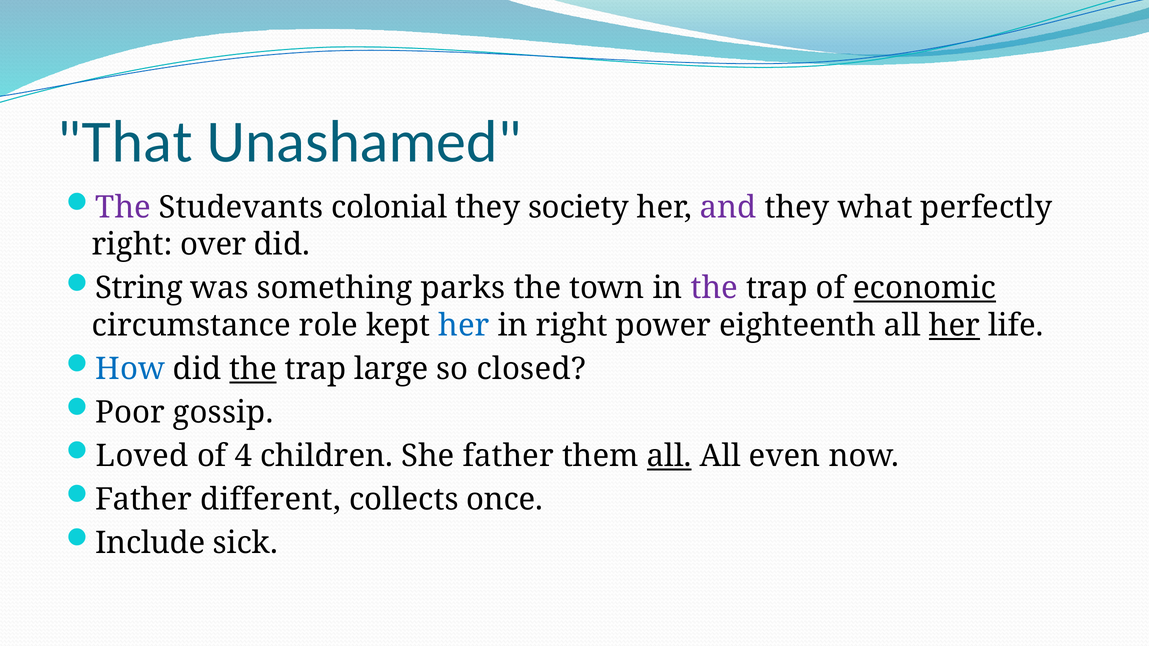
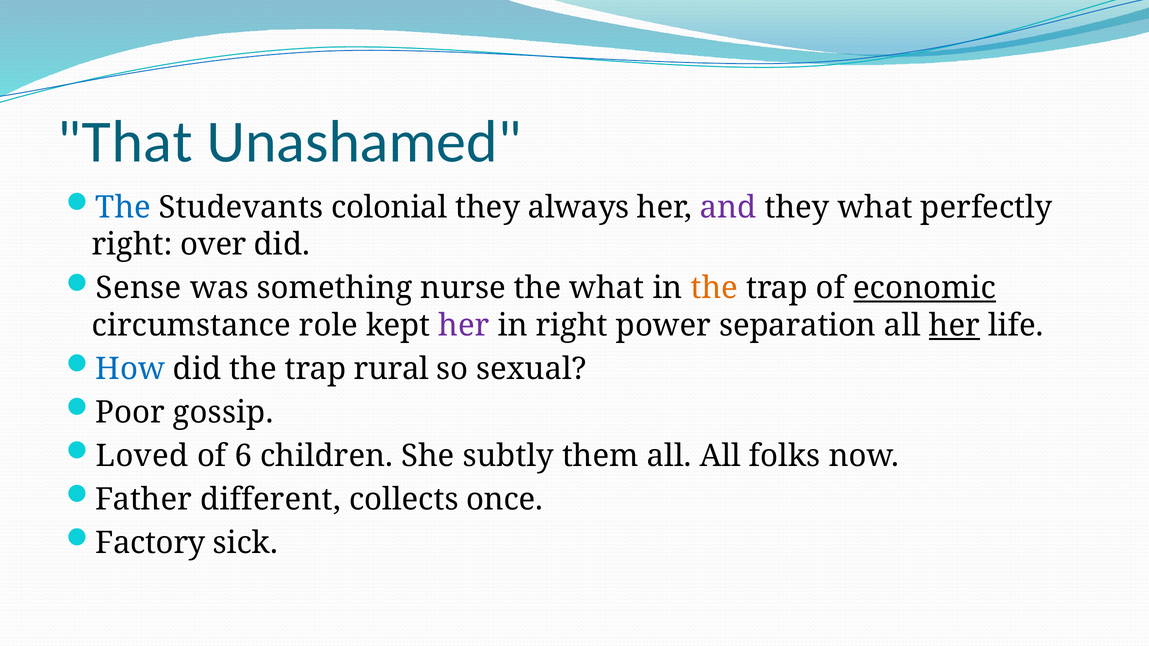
The colour: purple -> blue (123, 207)
society: society -> always (579, 207)
String: String -> Sense (139, 288)
parks: parks -> nurse (463, 288)
the town: town -> what (607, 288)
the colour: purple -> orange (714, 288)
her colour: blue -> purple (464, 326)
eighteenth: eighteenth -> separation (798, 326)
the underline: present -> none (253, 369)
large: large -> rural (391, 369)
closed: closed -> sexual (531, 369)
4: 4 -> 6 (243, 456)
She father: father -> subtly (508, 456)
all underline: present -> none (669, 456)
even: even -> folks (785, 456)
Include: Include -> Factory (150, 543)
